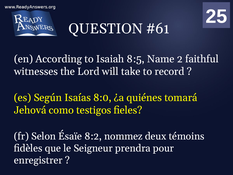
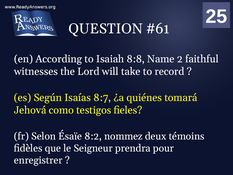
8:5: 8:5 -> 8:8 (136, 59)
8:0: 8:0 -> 8:7 (102, 98)
